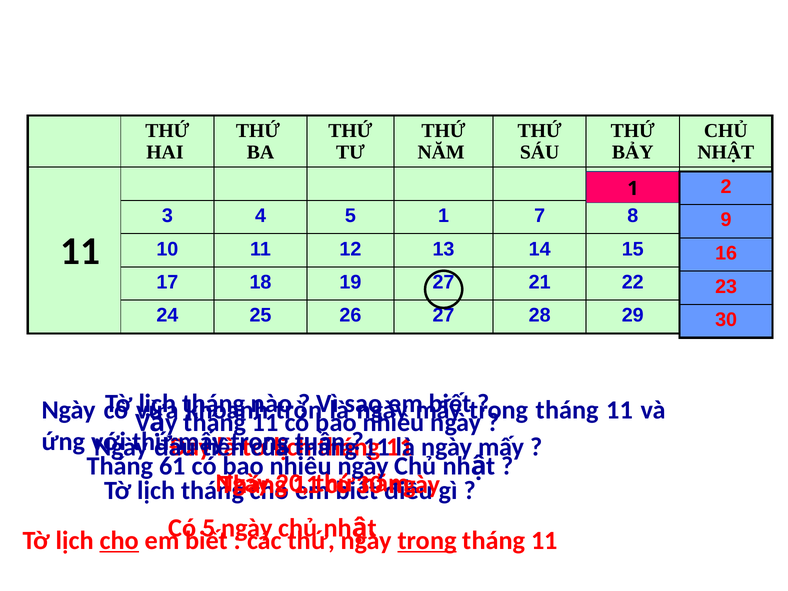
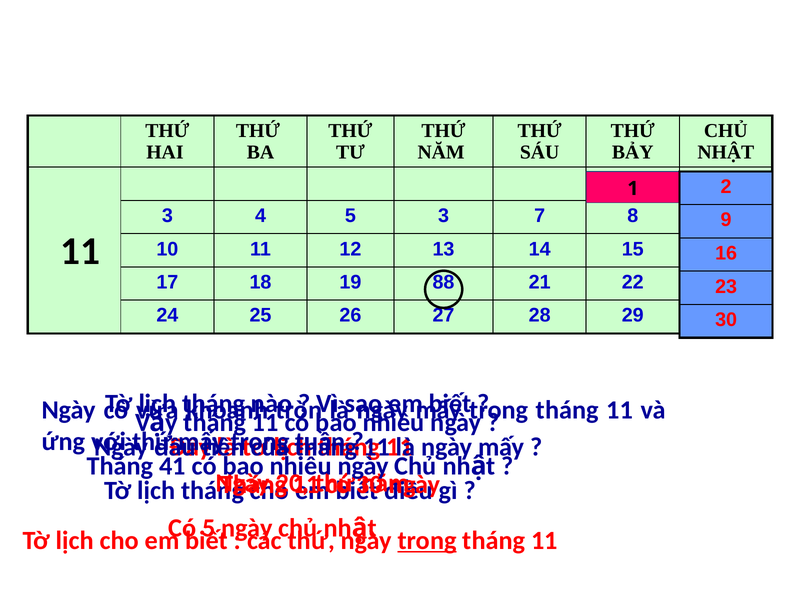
5 1: 1 -> 3 (443, 216)
19 27: 27 -> 88 (444, 282)
61: 61 -> 41 (172, 466)
cho underline: present -> none (119, 540)
